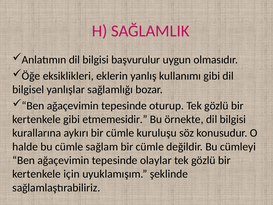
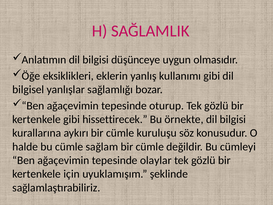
başvurulur: başvurulur -> düşünceye (136, 60)
etmemesidir: etmemesidir -> hissettirecek (115, 119)
